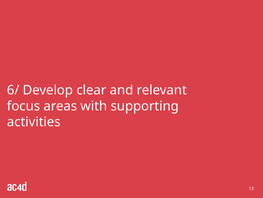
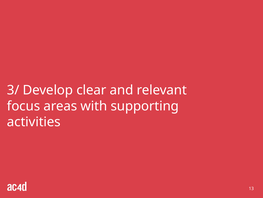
6/: 6/ -> 3/ (13, 90)
